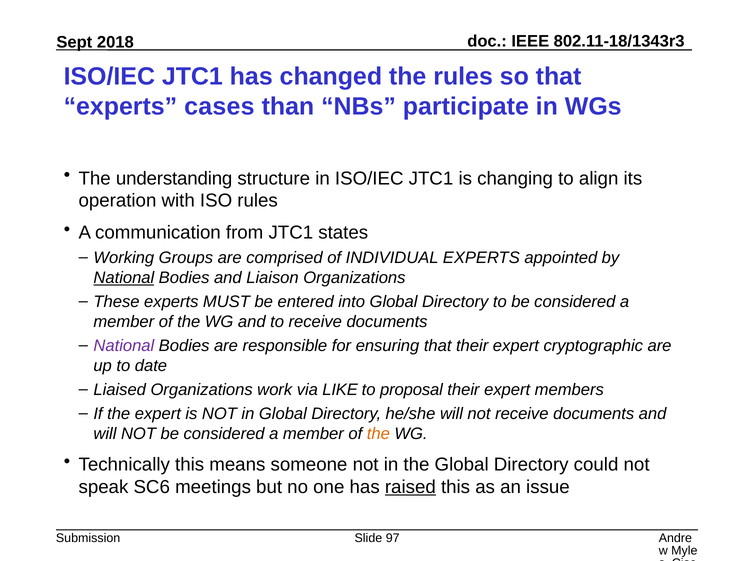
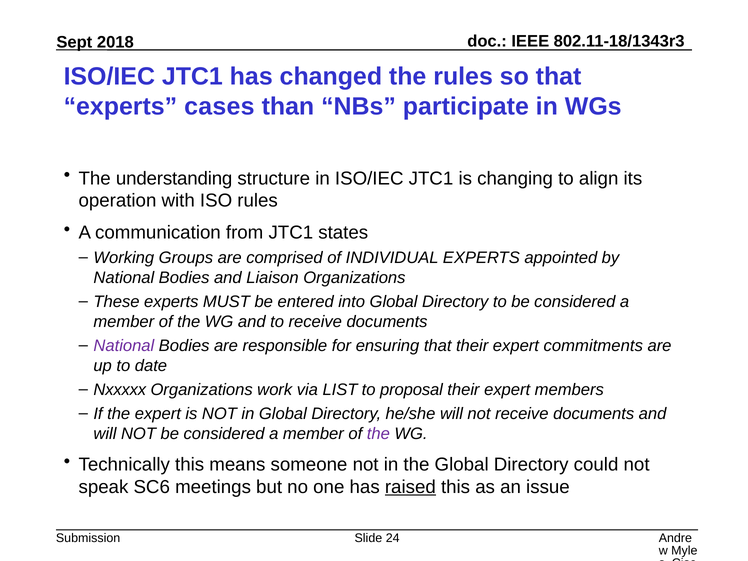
National underline: present -> none (124, 278)
cryptographic: cryptographic -> commitments (593, 346)
Liaised: Liaised -> Nxxxxx (120, 390)
LIKE: LIKE -> LIST (340, 390)
the colour: orange -> purple (378, 434)
97: 97 -> 24 (393, 538)
